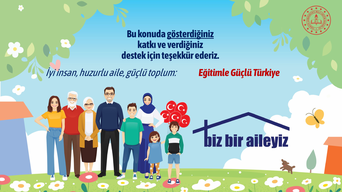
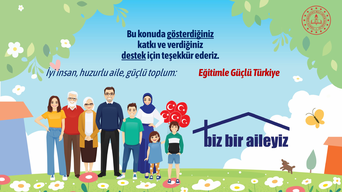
destek underline: none -> present (134, 56)
